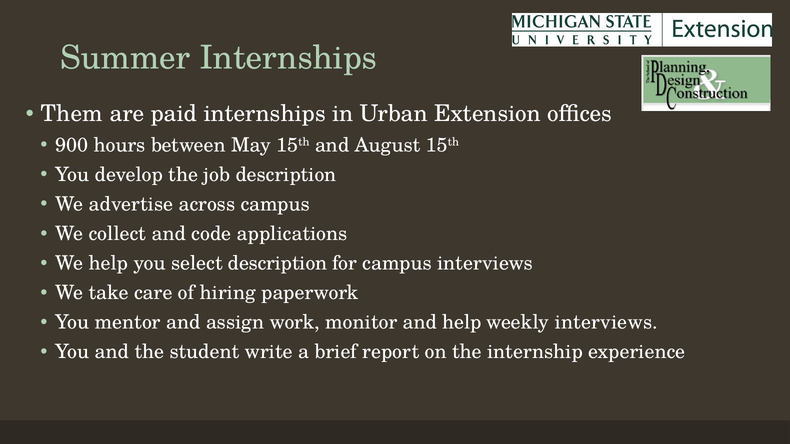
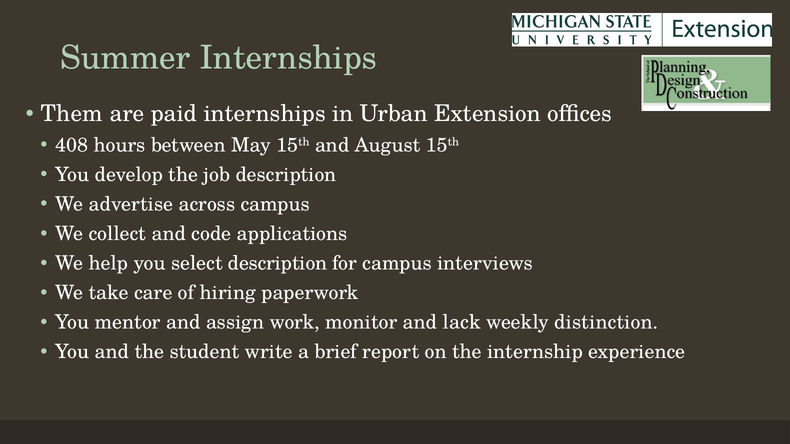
900: 900 -> 408 (72, 145)
and help: help -> lack (462, 323)
weekly interviews: interviews -> distinction (606, 323)
